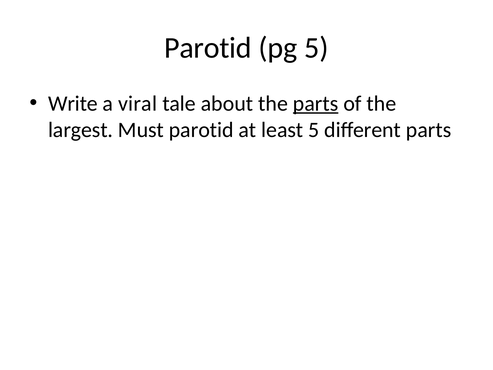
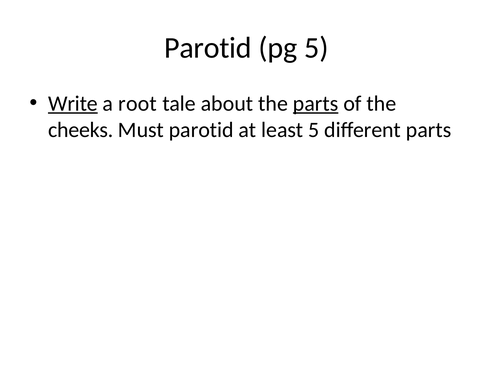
Write underline: none -> present (73, 103)
viral: viral -> root (138, 103)
largest: largest -> cheeks (81, 130)
